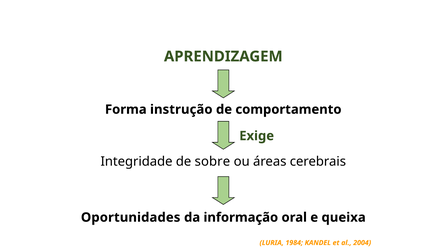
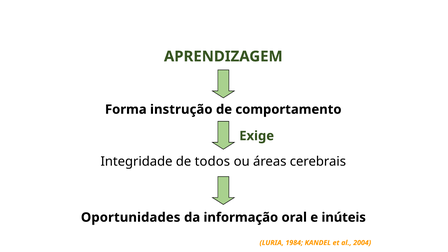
sobre: sobre -> todos (212, 162)
queixa: queixa -> inúteis (344, 217)
